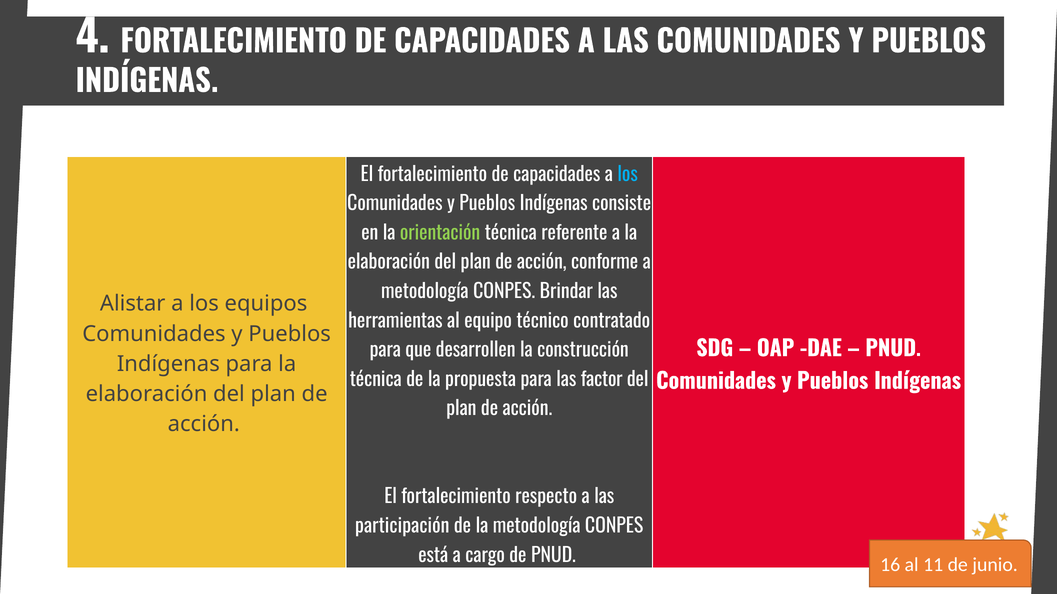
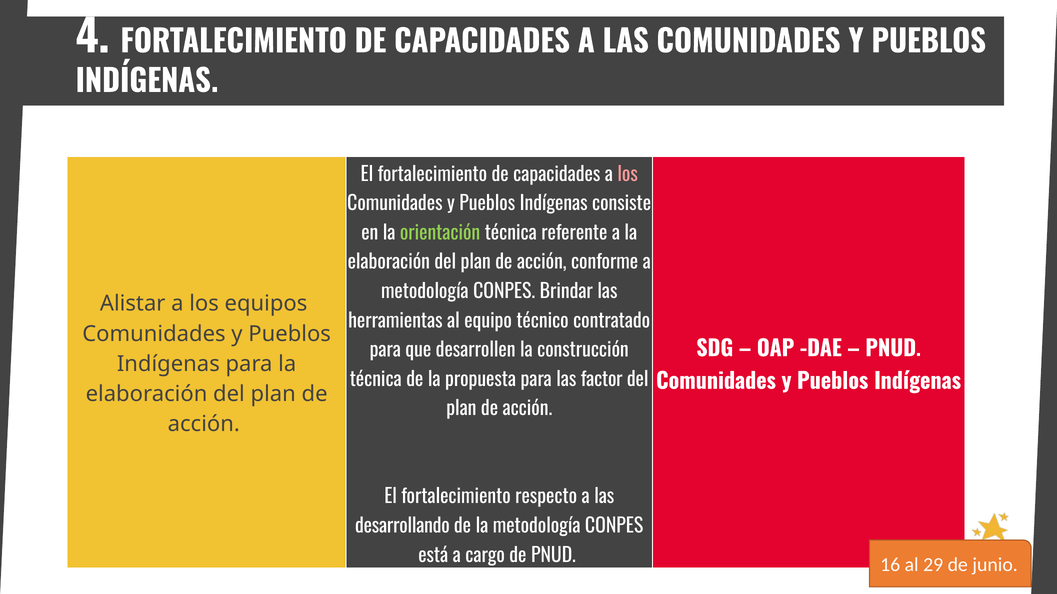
los colour: light blue -> pink (628, 175)
participación: participación -> desarrollando (402, 527)
11: 11 -> 29 (933, 565)
